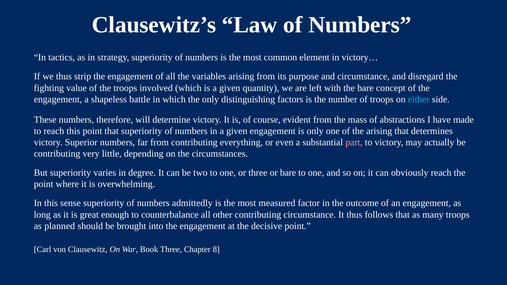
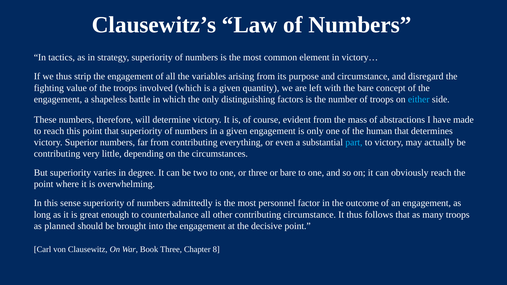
the arising: arising -> human (379, 131)
part colour: pink -> light blue (354, 142)
measured: measured -> personnel (277, 203)
